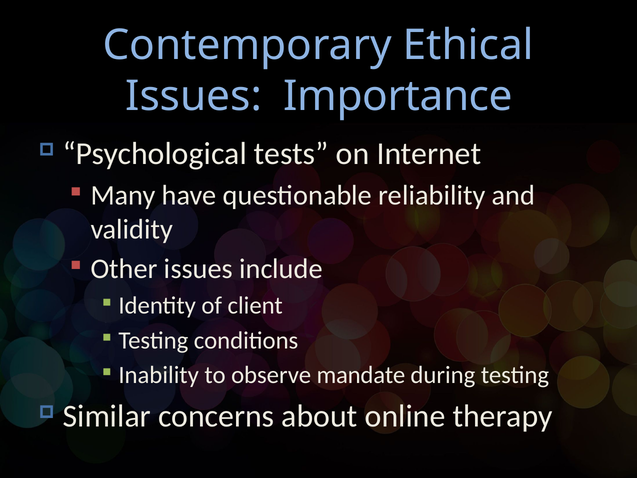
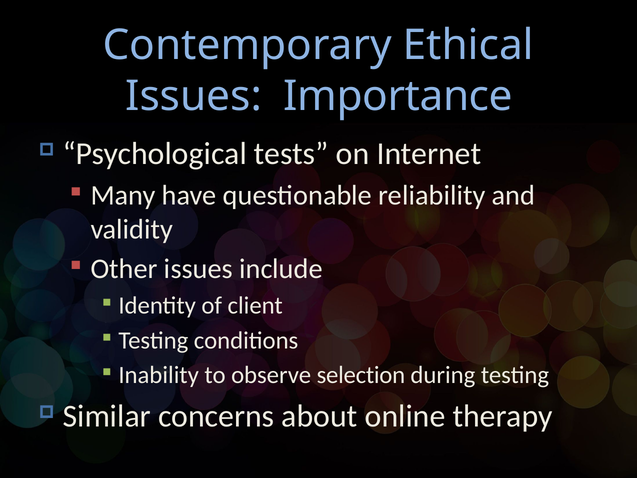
mandate: mandate -> selection (361, 375)
